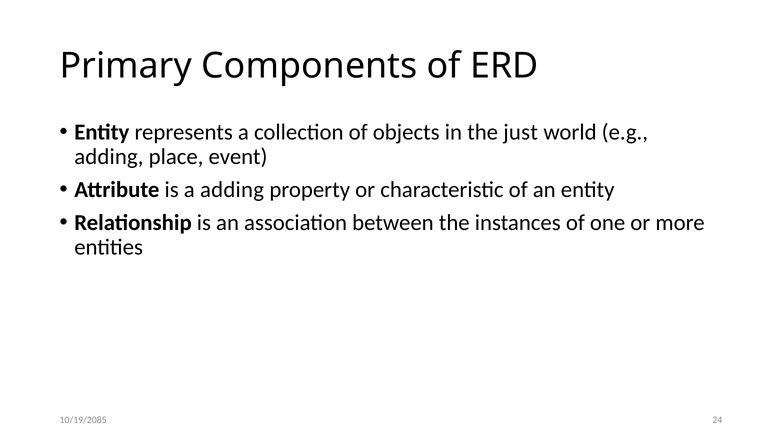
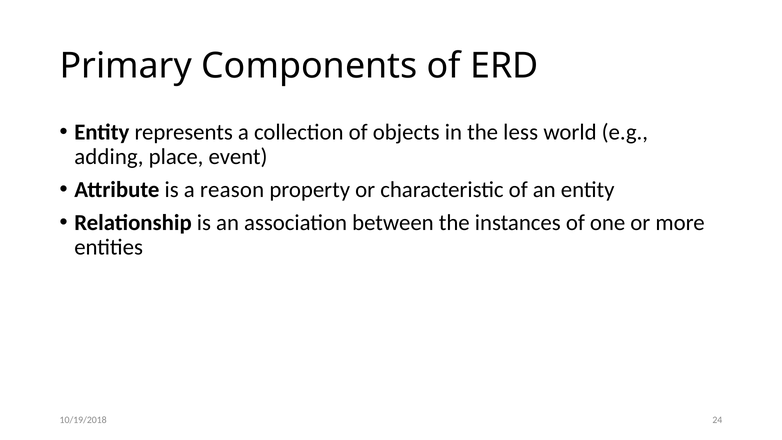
just: just -> less (521, 132)
a adding: adding -> reason (232, 190)
10/19/2085: 10/19/2085 -> 10/19/2018 (83, 420)
